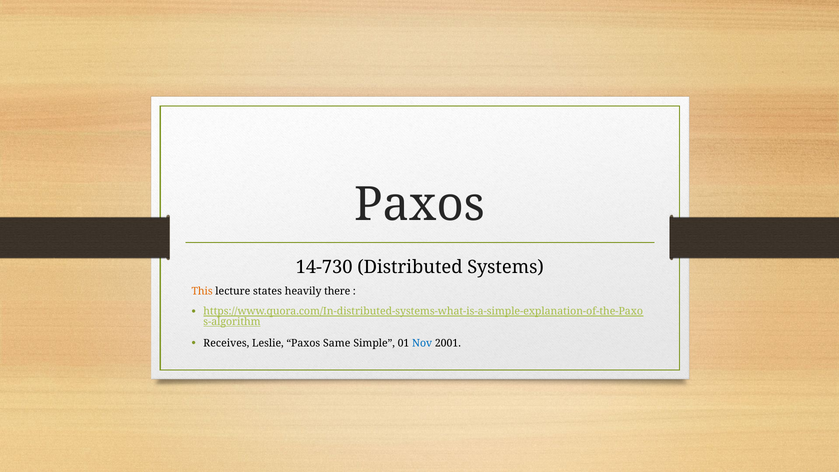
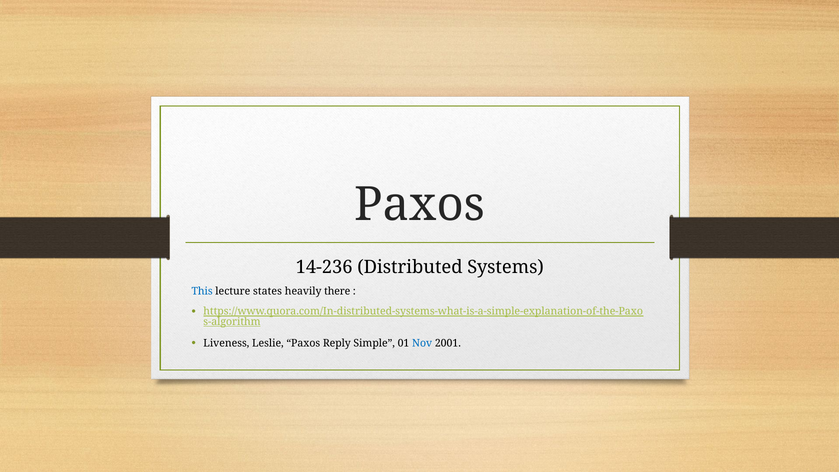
14-730: 14-730 -> 14-236 (324, 267)
This colour: orange -> blue (202, 291)
Receives: Receives -> Liveness (226, 343)
Same: Same -> Reply (337, 343)
